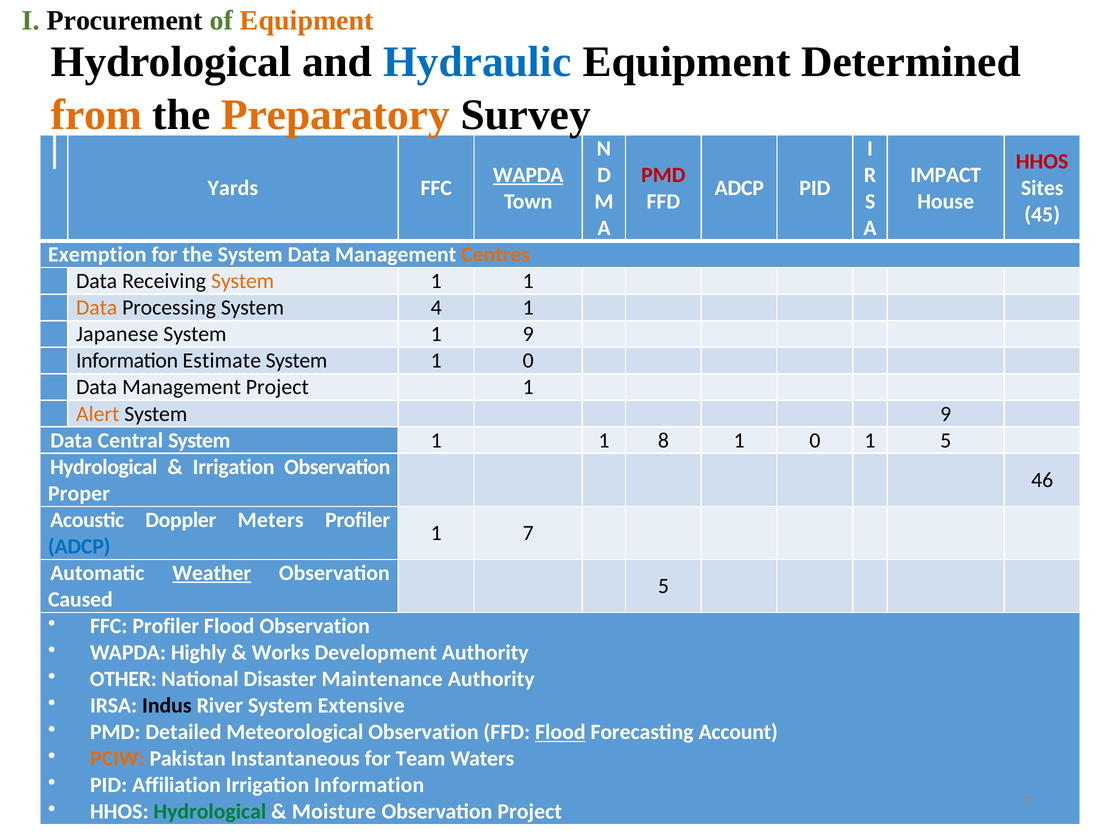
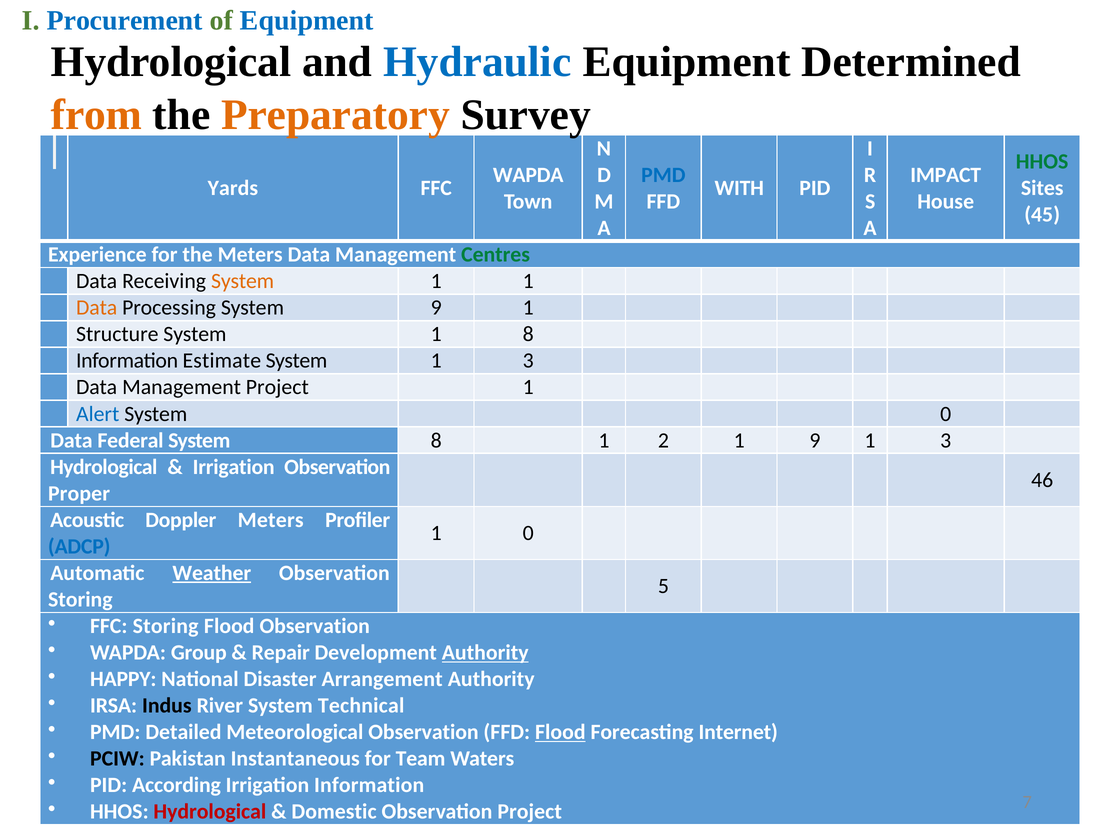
Procurement colour: black -> blue (125, 20)
Equipment colour: orange -> blue (307, 20)
HHOS colour: red -> green (1042, 162)
WAPDA underline: present -> none (528, 175)
PMD colour: red -> blue (663, 175)
ADCP: ADCP -> WITH (739, 188)
Exemption: Exemption -> Experience (97, 255)
the System: System -> Meters (250, 255)
Centres colour: orange -> green (496, 255)
System 4: 4 -> 9 (436, 308)
Japanese: Japanese -> Structure (117, 334)
1 9: 9 -> 8 (528, 334)
System 1 0: 0 -> 3 (528, 361)
Alert colour: orange -> blue (98, 414)
System 9: 9 -> 0 (946, 414)
Central: Central -> Federal (131, 440)
1: 1 -> 8 (436, 440)
8: 8 -> 2 (663, 440)
0: 0 -> 9 (815, 440)
5: 5 -> 3 (946, 440)
1 7: 7 -> 0 (528, 533)
Caused: Caused -> Storing (80, 600)
FFC Profiler: Profiler -> Storing (166, 626)
Highly: Highly -> Group (199, 653)
Works: Works -> Repair (281, 653)
Authority underline: none -> present (485, 653)
OTHER: OTHER -> HAPPY (123, 679)
Maintenance: Maintenance -> Arrangement (382, 679)
Extensive: Extensive -> Technical (361, 706)
Account: Account -> Internet (738, 732)
PCIW colour: orange -> black (117, 759)
Affiliation: Affiliation -> According (176, 785)
Hydrological colour: green -> red (210, 812)
Moisture: Moisture -> Domestic (334, 812)
